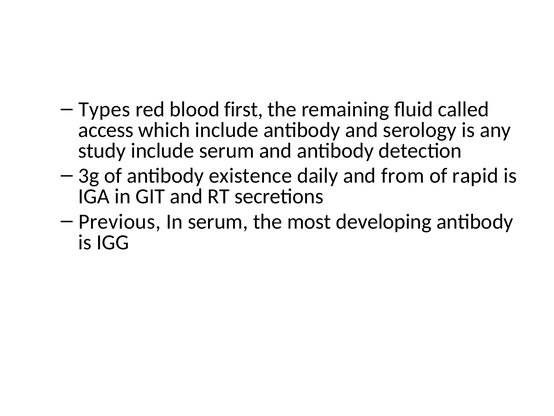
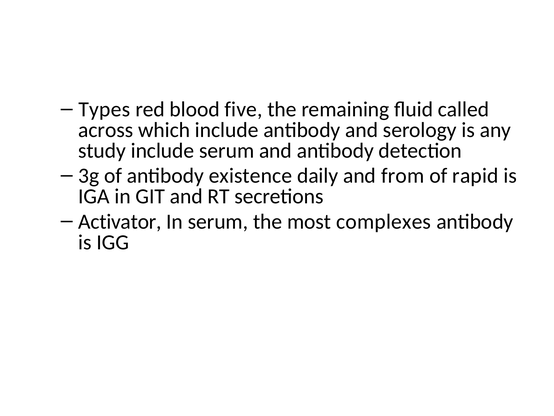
first: first -> five (243, 109)
access: access -> across (106, 130)
Previous: Previous -> Activator (120, 221)
developing: developing -> complexes (384, 221)
